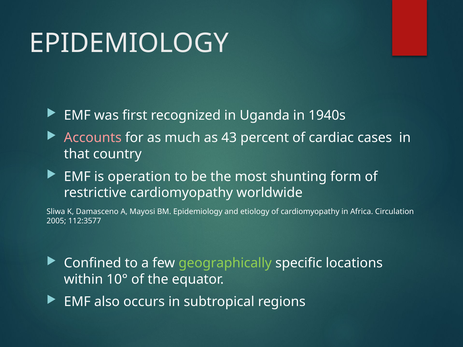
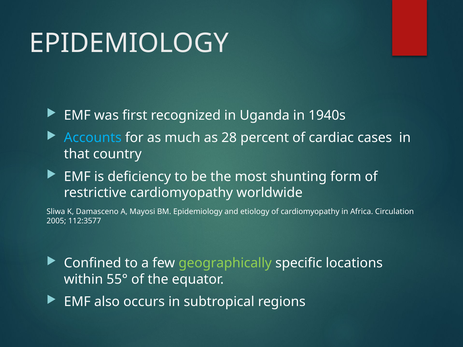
Accounts colour: pink -> light blue (93, 138)
43: 43 -> 28 (229, 138)
operation: operation -> deficiency (139, 177)
10°: 10° -> 55° (117, 279)
